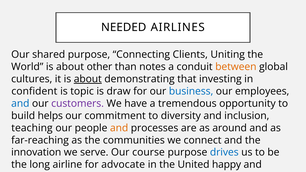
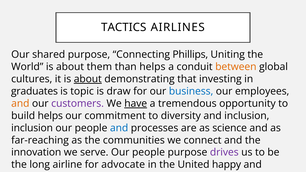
NEEDED: NEEDED -> TACTICS (124, 27)
Clients: Clients -> Phillips (190, 55)
other: other -> them (99, 67)
than notes: notes -> helps (152, 67)
confident: confident -> graduates (34, 91)
and colour: blue -> orange (20, 104)
have underline: none -> present (136, 104)
teaching: teaching -> inclusion (32, 128)
and colour: orange -> blue (119, 128)
around: around -> science (230, 128)
serve Our course: course -> people (149, 152)
drives colour: blue -> purple (224, 152)
